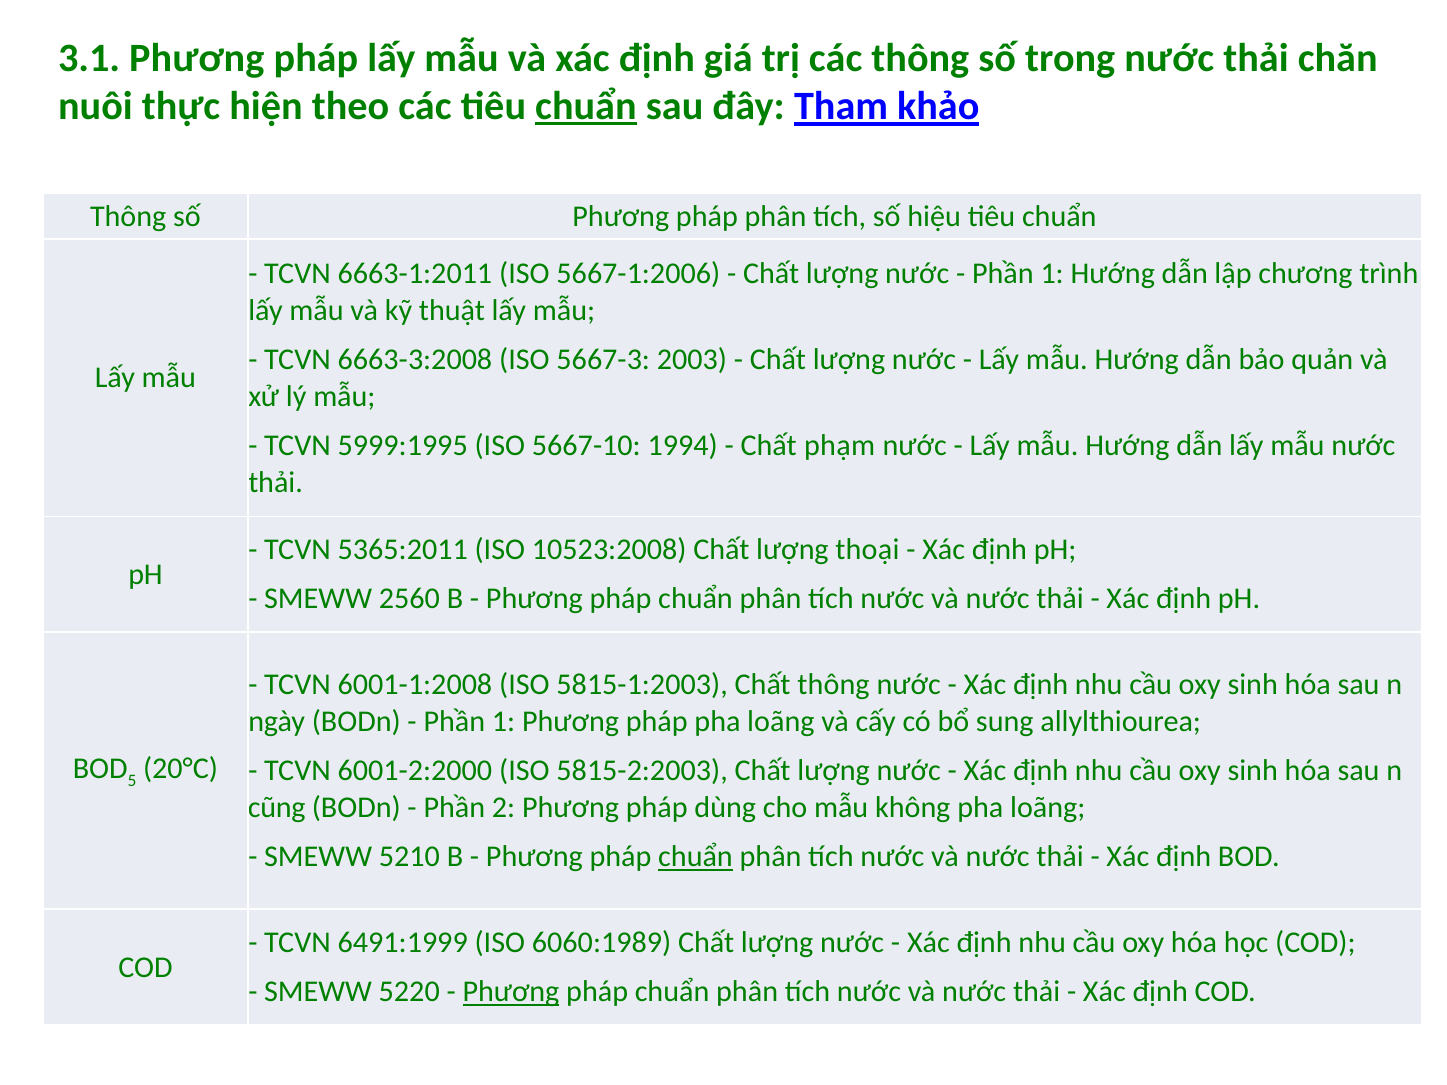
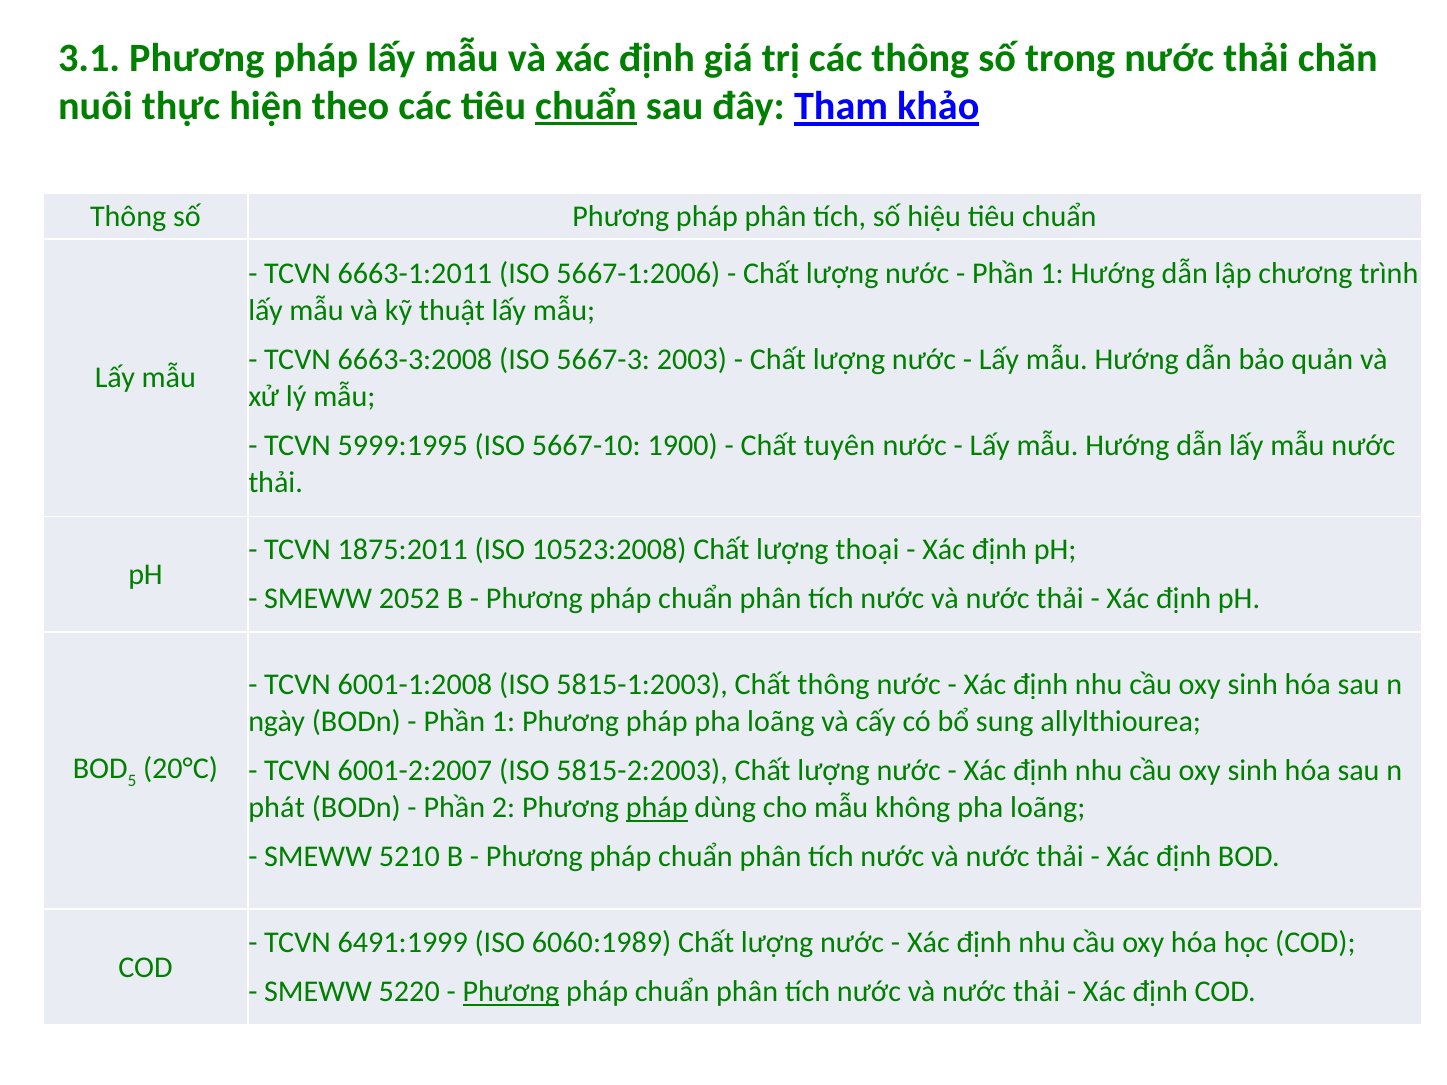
1994: 1994 -> 1900 (683, 446)
phạm: phạm -> tuyên (840, 446)
5365:2011: 5365:2011 -> 1875:2011 (403, 550)
2560: 2560 -> 2052 (409, 599)
6001-2:2000: 6001-2:2000 -> 6001-2:2007 (415, 771)
cũng: cũng -> phát (277, 808)
pháp underline: none -> present (657, 808)
chuẩn underline: present -> none (696, 857)
